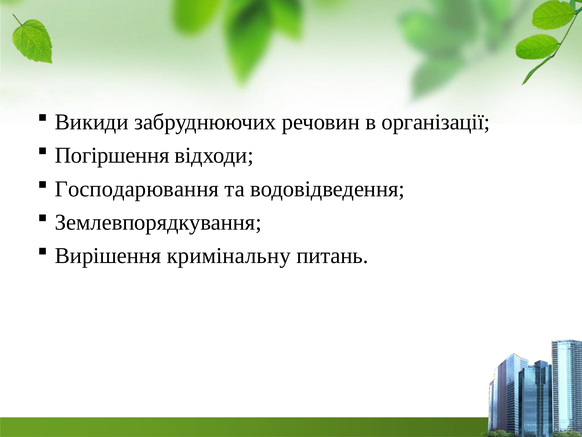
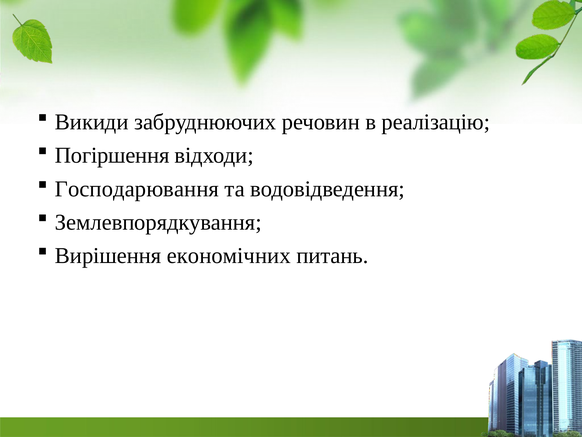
організації: організації -> реалізацію (436, 122)
кримінальну: кримінальну -> економічних (229, 255)
